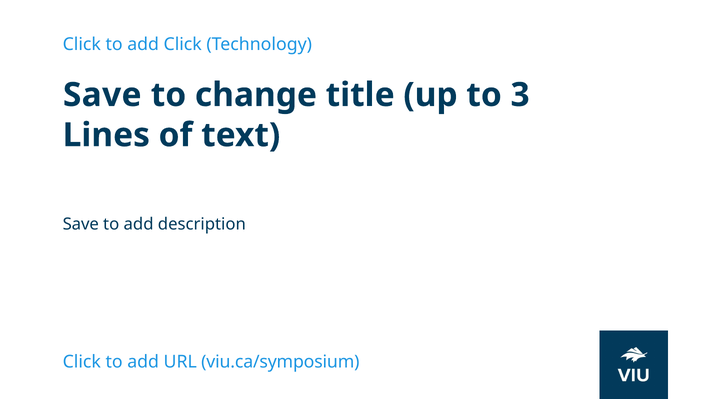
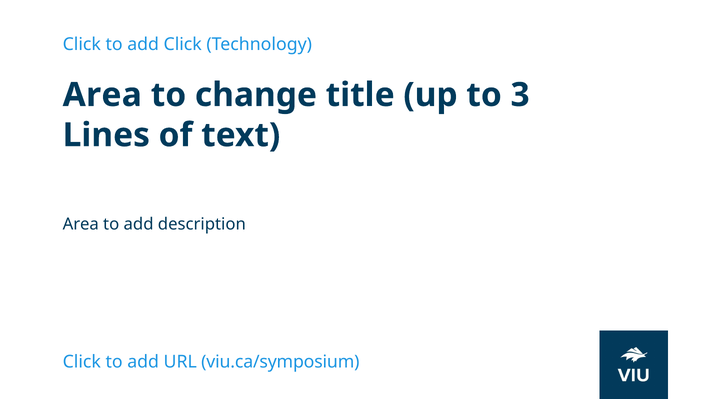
Save: Save -> Area (102, 95)
Save: Save -> Area (81, 224)
